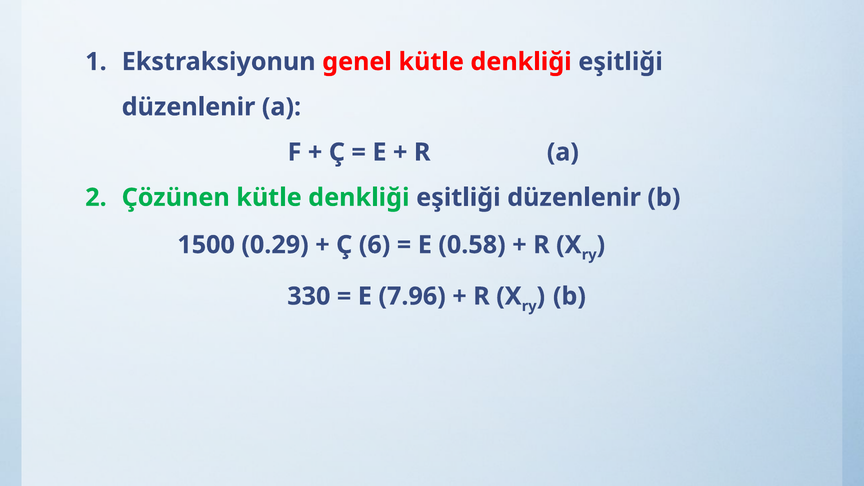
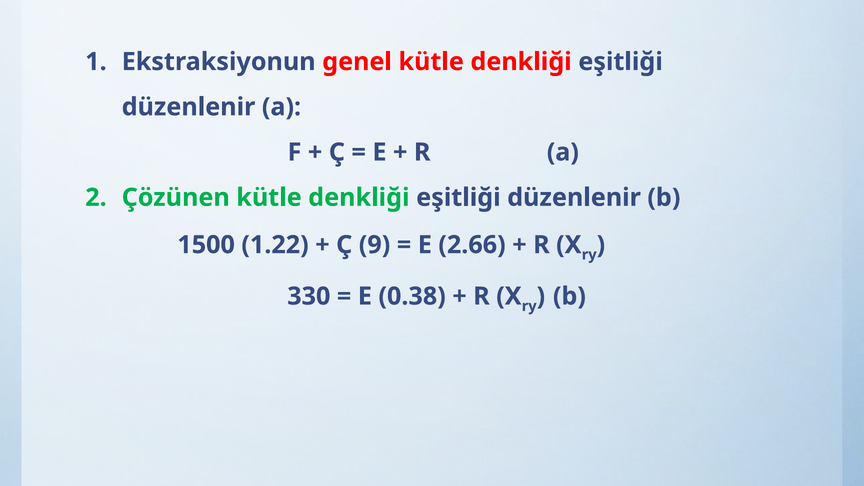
0.29: 0.29 -> 1.22 (275, 245)
6: 6 -> 9 (375, 245)
0.58: 0.58 -> 2.66 (472, 245)
7.96: 7.96 -> 0.38 (412, 296)
